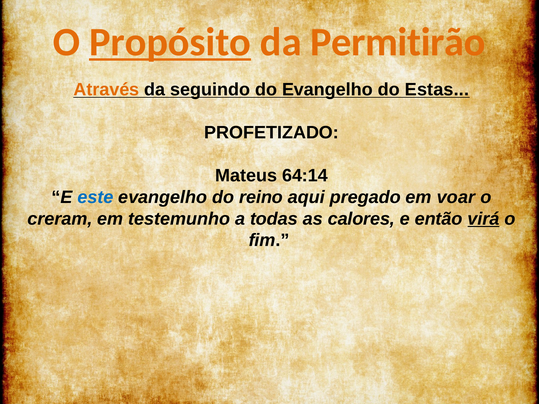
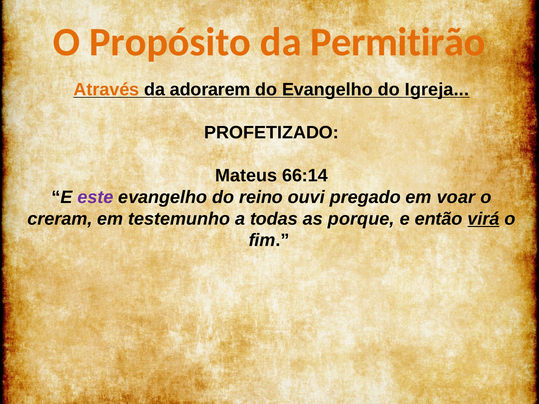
Propósito underline: present -> none (170, 42)
seguindo: seguindo -> adorarem (210, 90)
Estas: Estas -> Igreja (437, 90)
64:14: 64:14 -> 66:14 (305, 176)
este colour: blue -> purple (95, 197)
aqui: aqui -> ouvi (306, 197)
calores: calores -> porque (361, 219)
